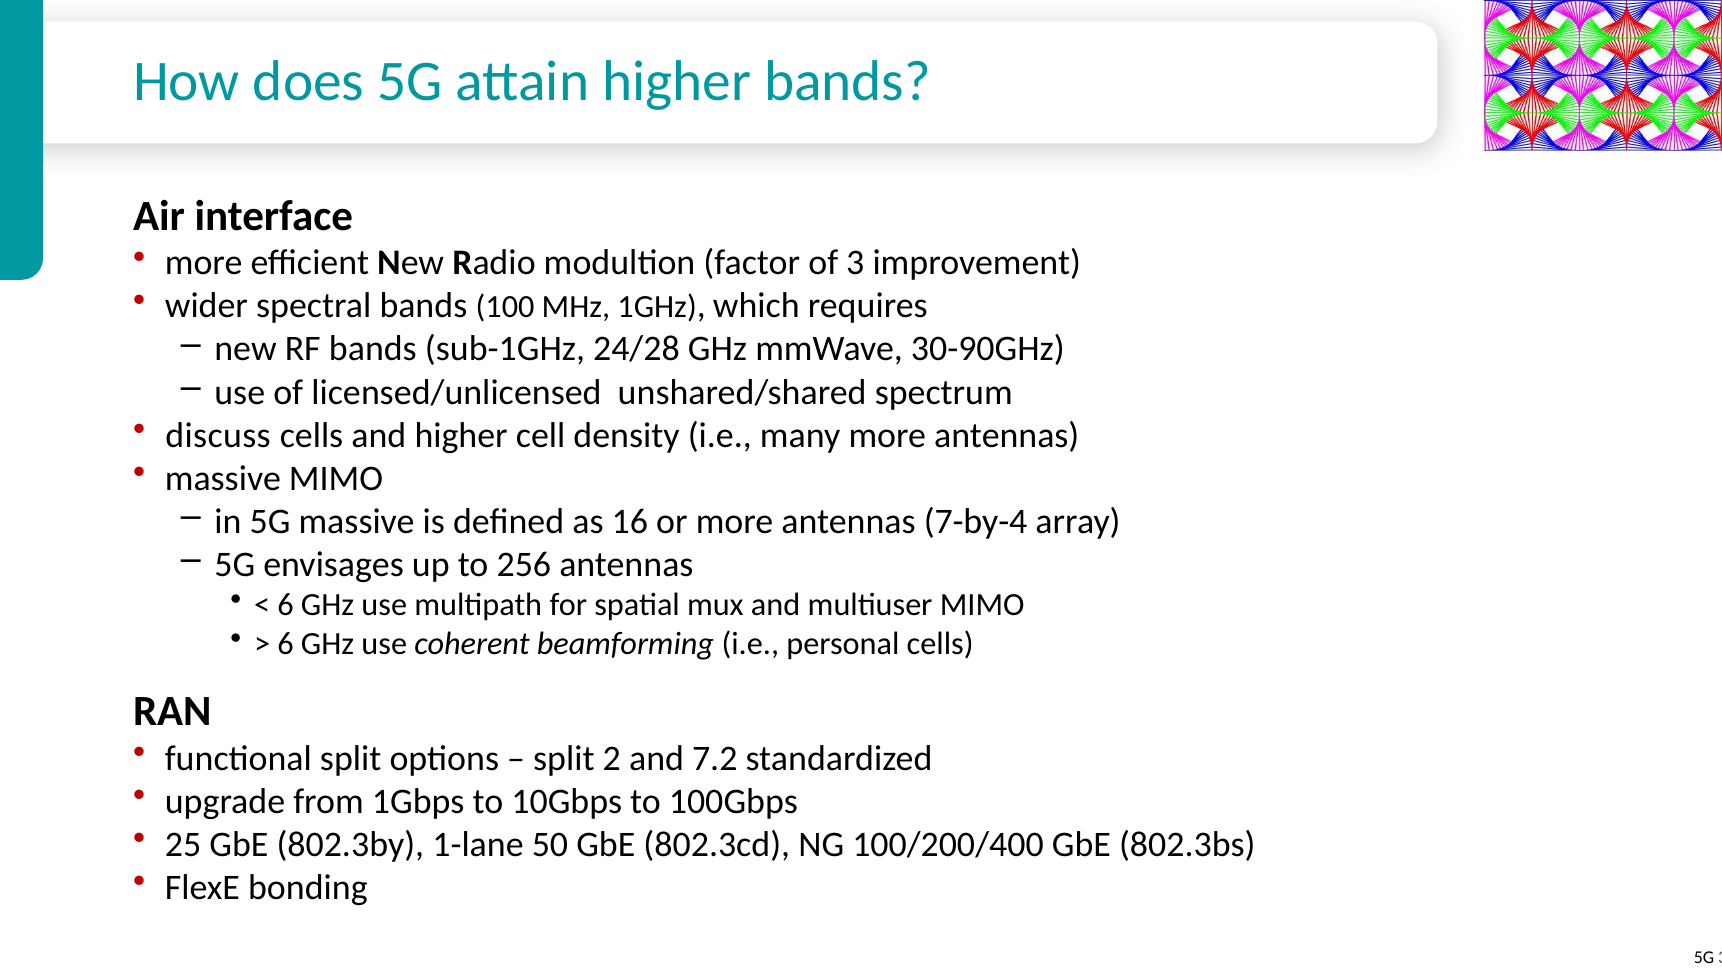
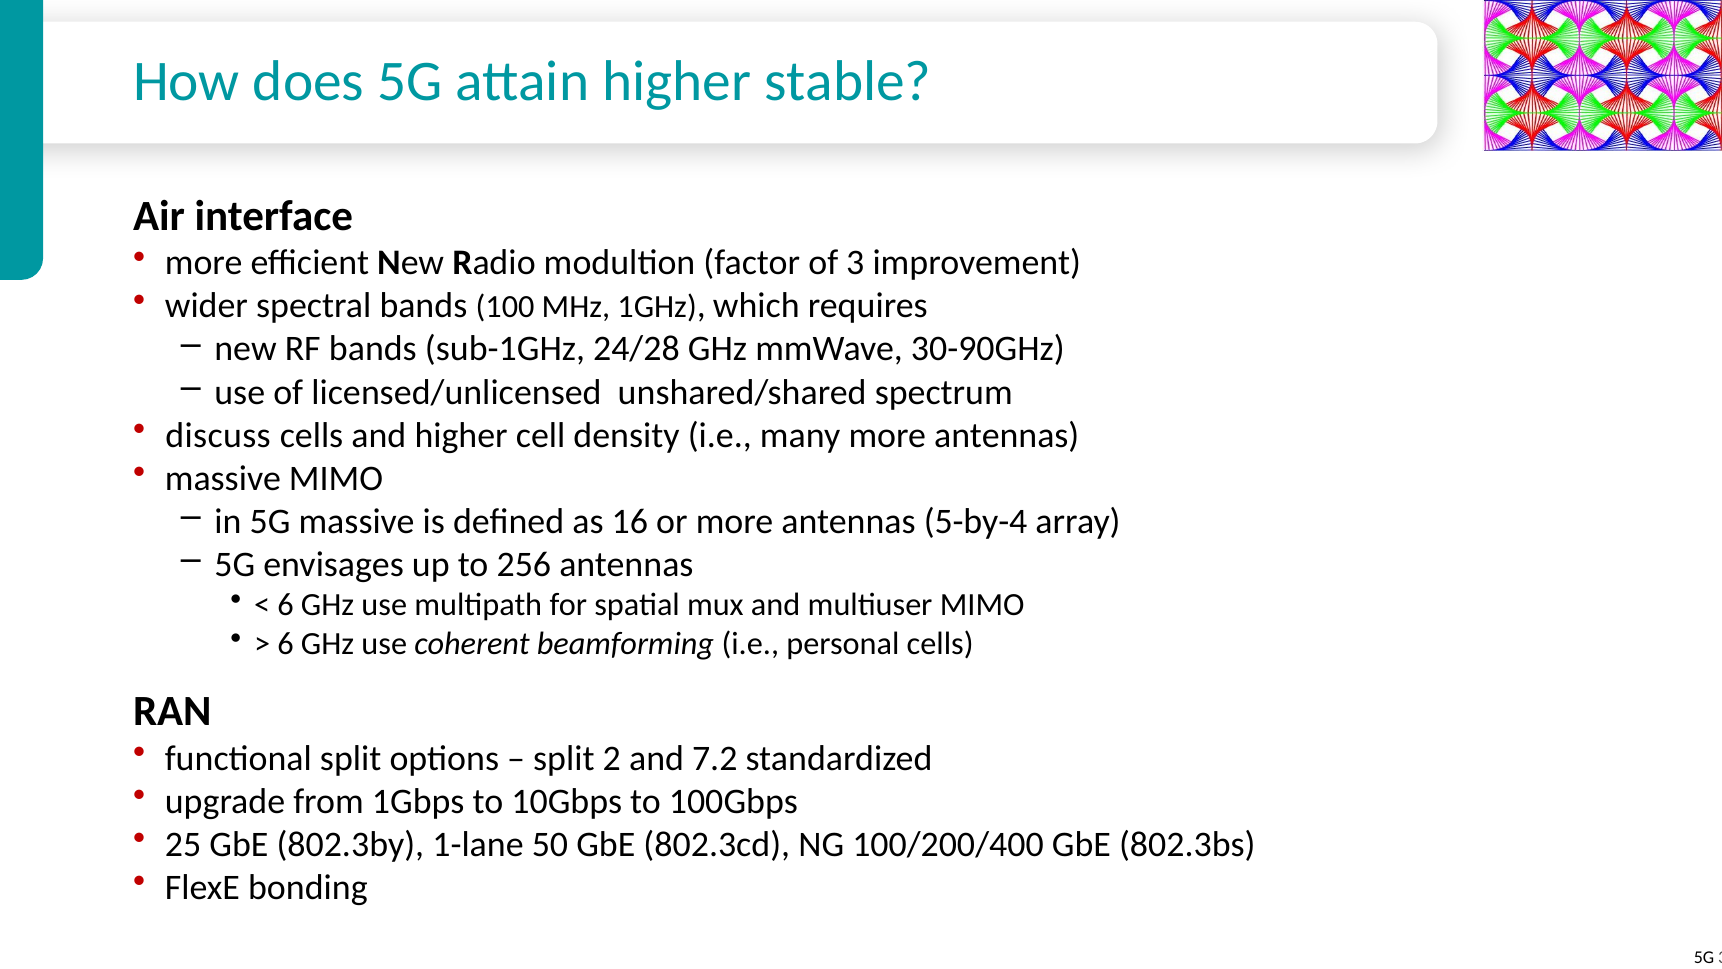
higher bands: bands -> stable (848, 81)
7-by-4: 7-by-4 -> 5-by-4 (976, 521)
